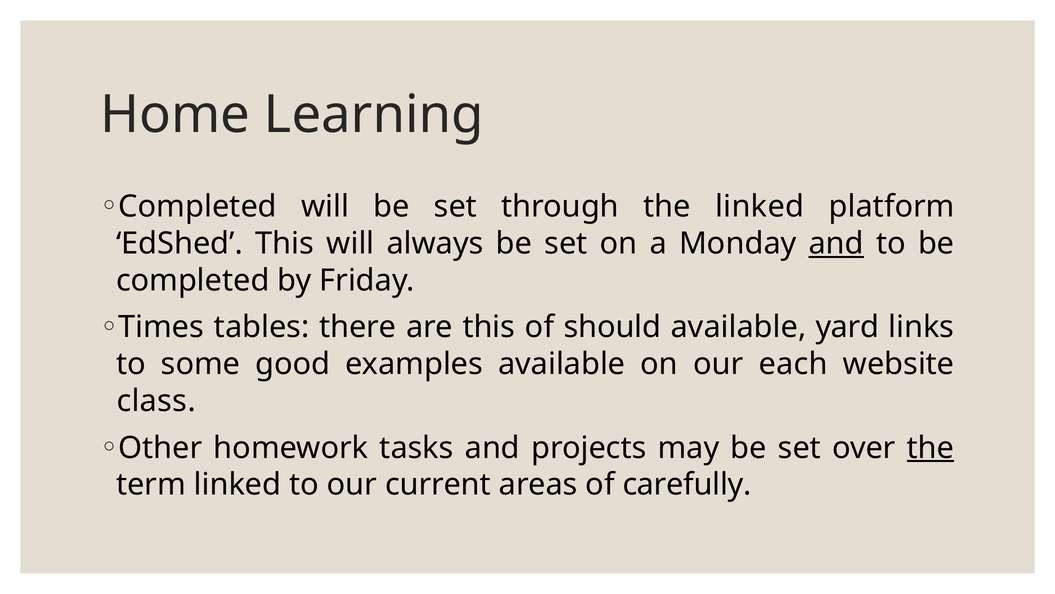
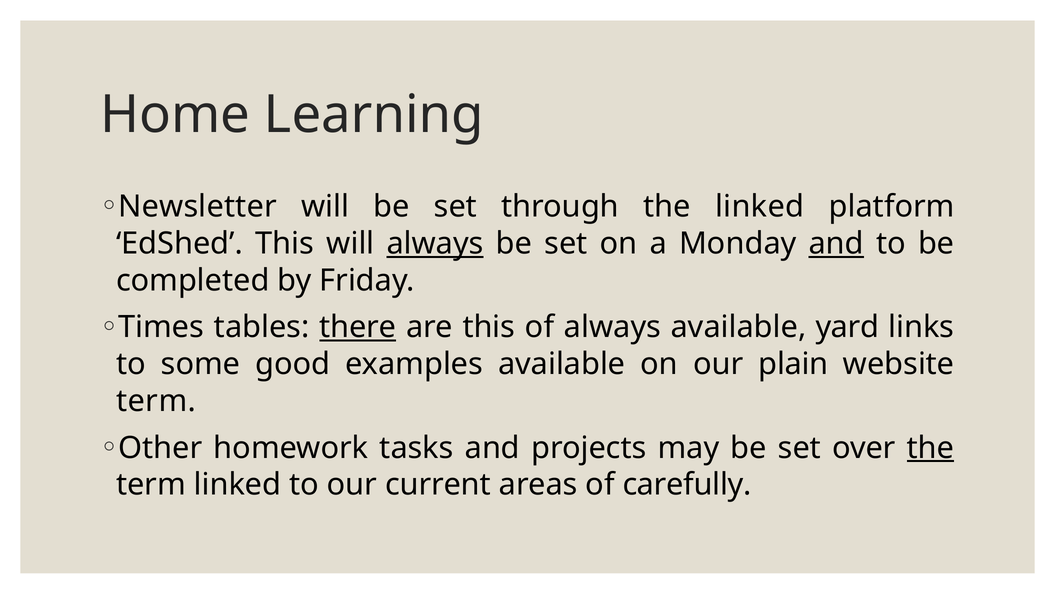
Completed: Completed -> Newsletter (197, 207)
always underline: none -> present (435, 243)
there underline: none -> present (358, 327)
of should: should -> always (612, 327)
each: each -> plain (793, 364)
class: class -> term (156, 401)
